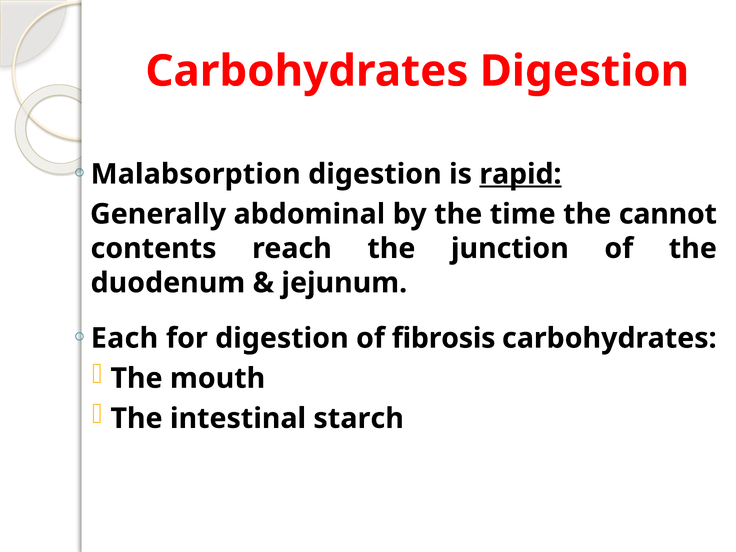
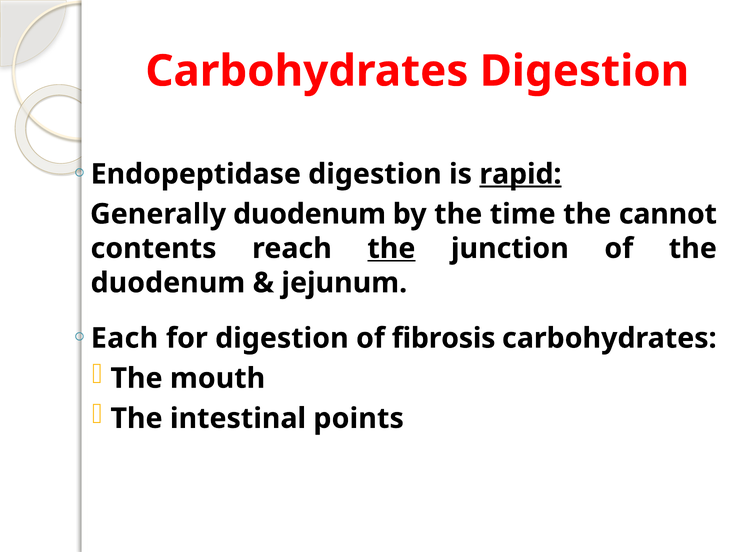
Malabsorption: Malabsorption -> Endopeptidase (196, 174)
Generally abdominal: abdominal -> duodenum (310, 214)
the underline: none -> present (391, 248)
starch: starch -> points (359, 418)
